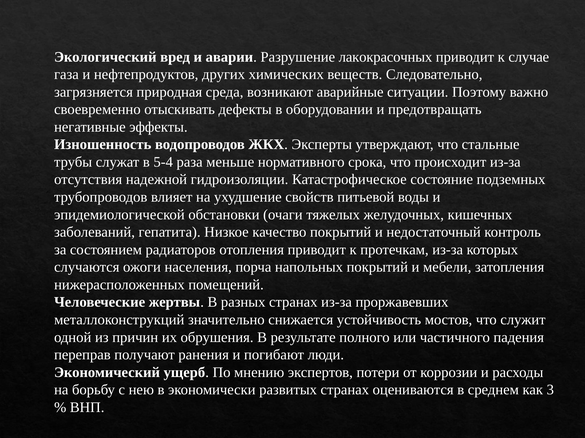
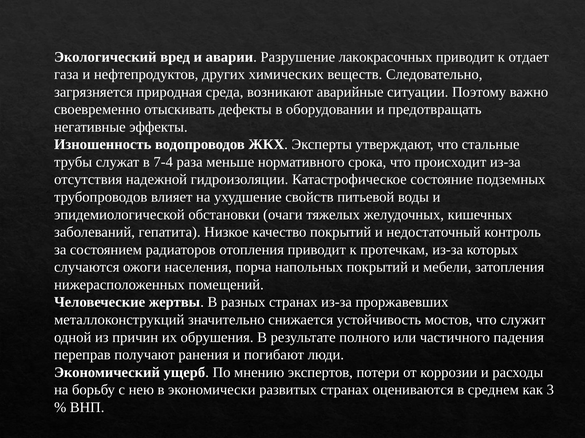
случае: случае -> отдает (529, 57)
5-4: 5-4 -> 7-4 (163, 162)
